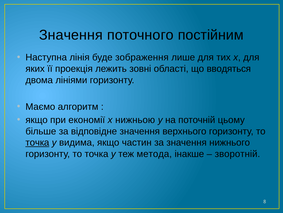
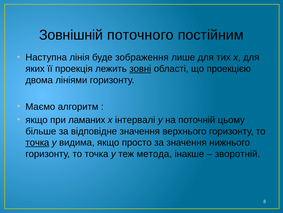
Значення: Значення -> Зовнішній (71, 35)
зовні underline: none -> present (140, 69)
вводяться: вводяться -> проекцією (229, 69)
економії: економії -> ламаних (87, 120)
нижньою: нижньою -> інтервалі (135, 120)
частин: частин -> просто (137, 142)
